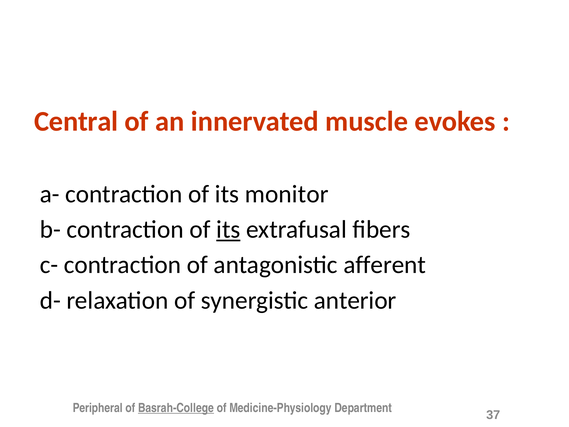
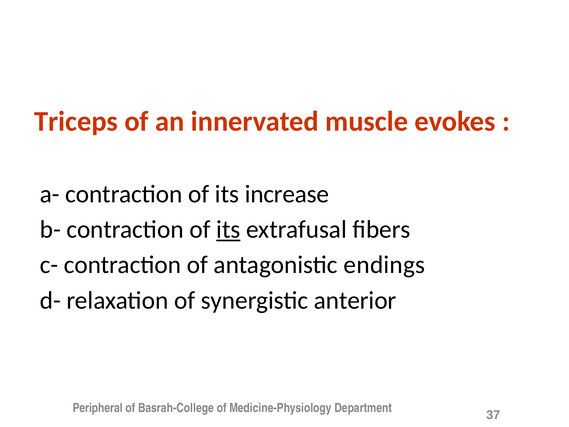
Central: Central -> Triceps (76, 121)
monitor: monitor -> increase (287, 194)
afferent: afferent -> endings (384, 265)
Basrah-College underline: present -> none (176, 408)
